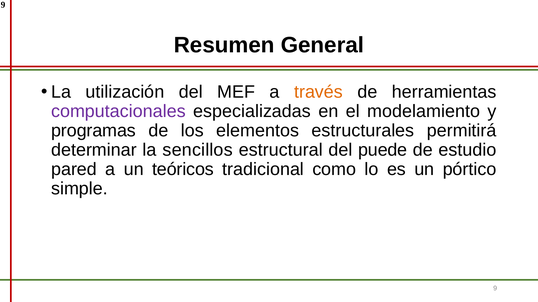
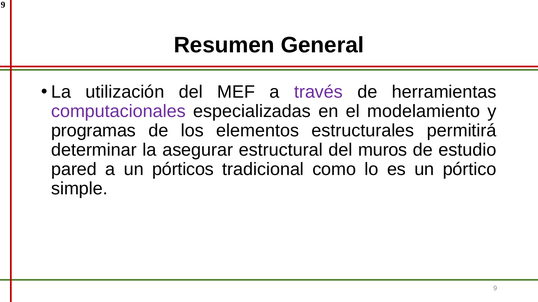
través colour: orange -> purple (318, 92)
sencillos: sencillos -> asegurar (198, 150)
puede: puede -> muros (383, 150)
teóricos: teóricos -> pórticos (183, 170)
